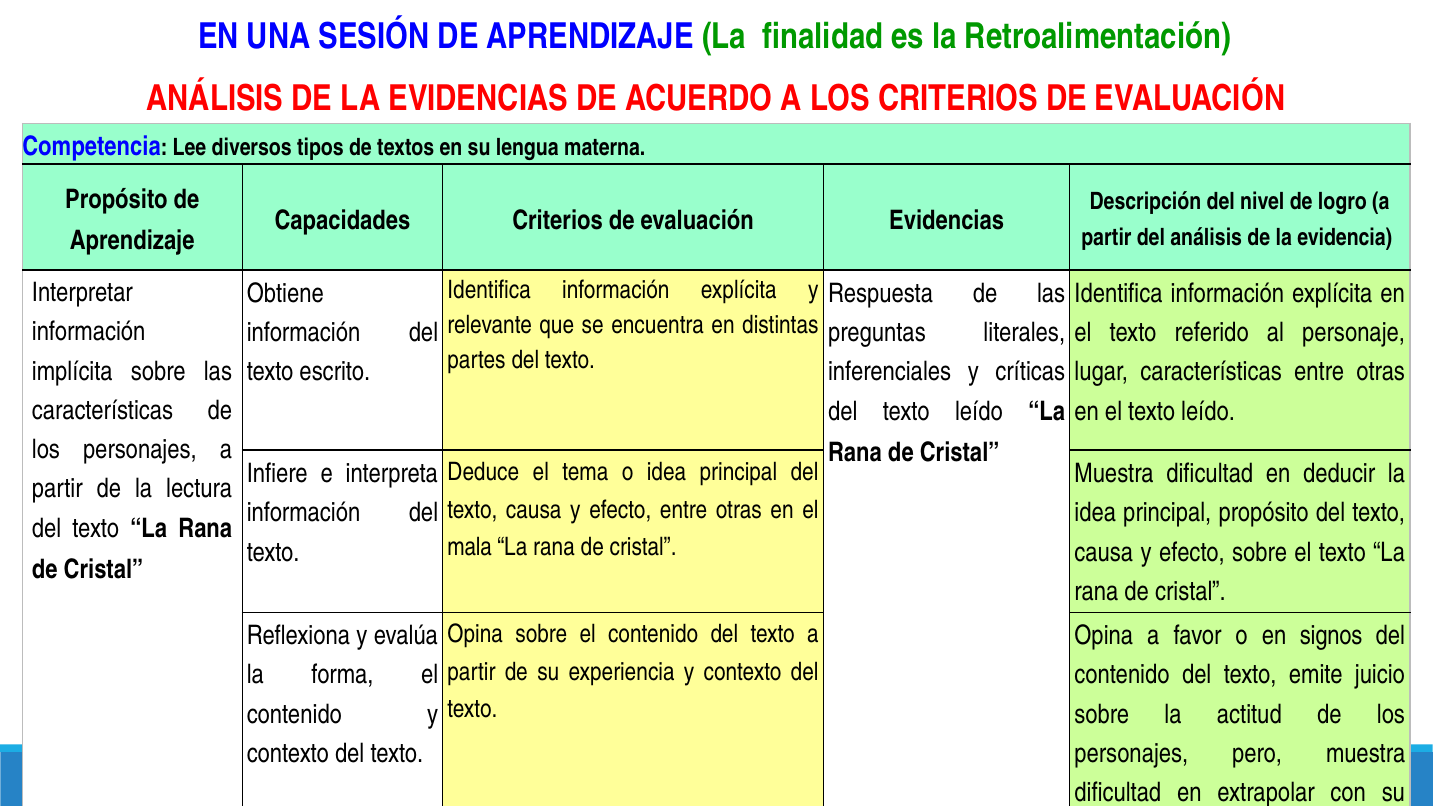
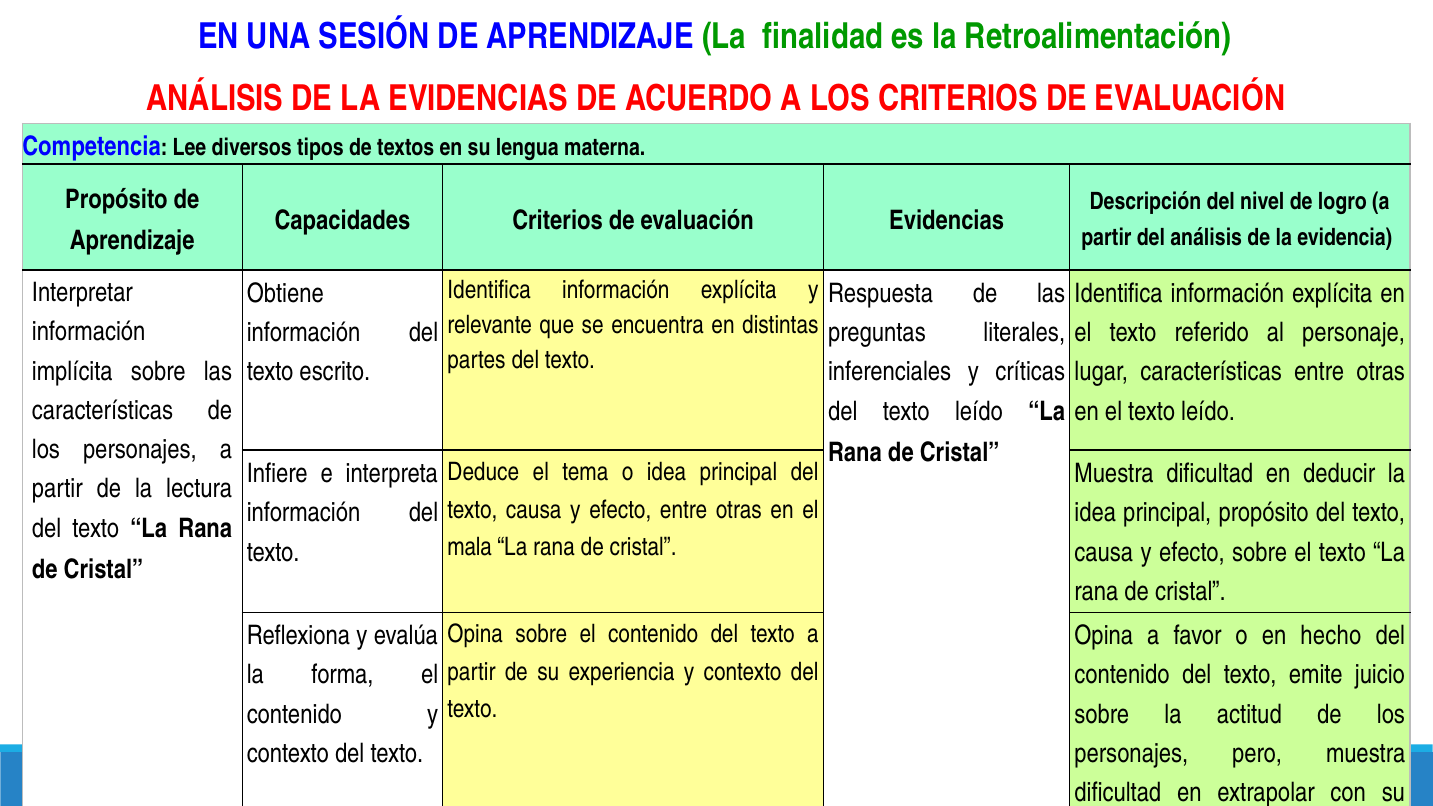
signos: signos -> hecho (1331, 636)
